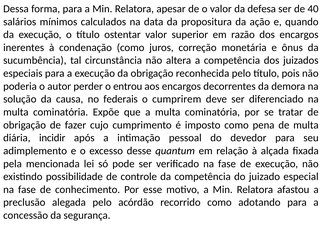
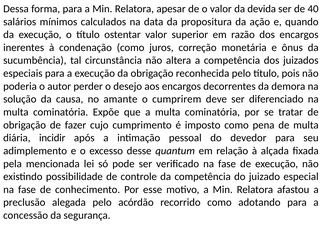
defesa: defesa -> devida (262, 9)
entrou: entrou -> desejo (128, 86)
federais: federais -> amante (120, 99)
